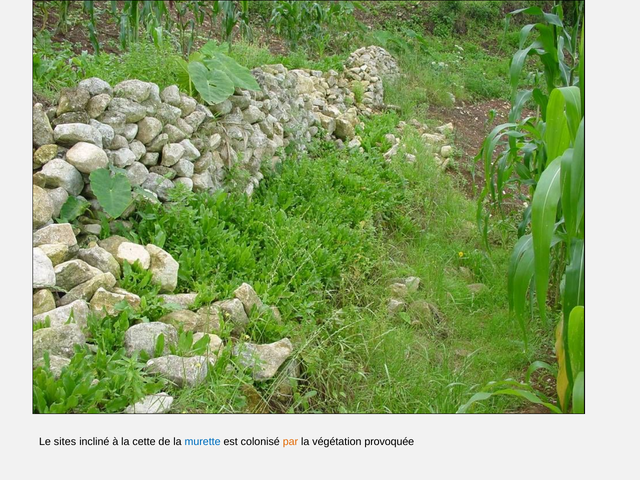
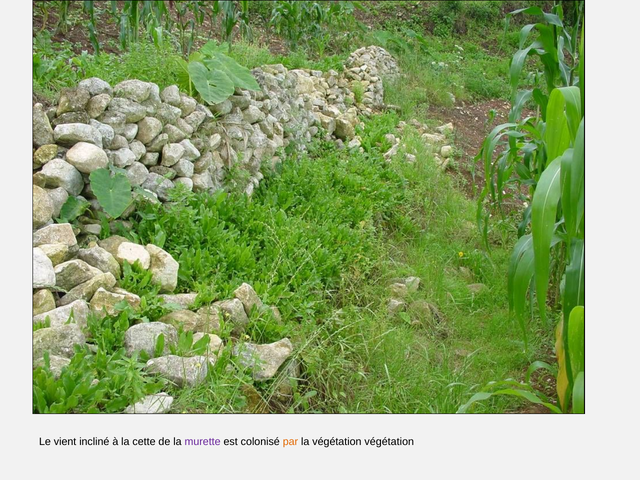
sites: sites -> vient (65, 442)
murette colour: blue -> purple (203, 442)
végétation provoquée: provoquée -> végétation (389, 442)
